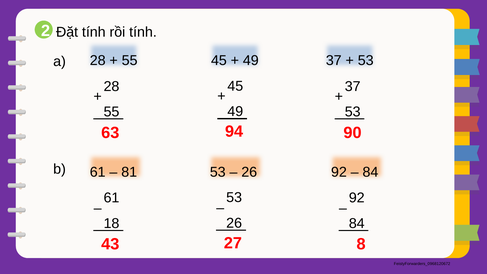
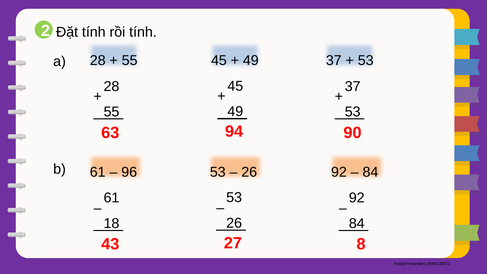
81: 81 -> 96 (129, 172)
